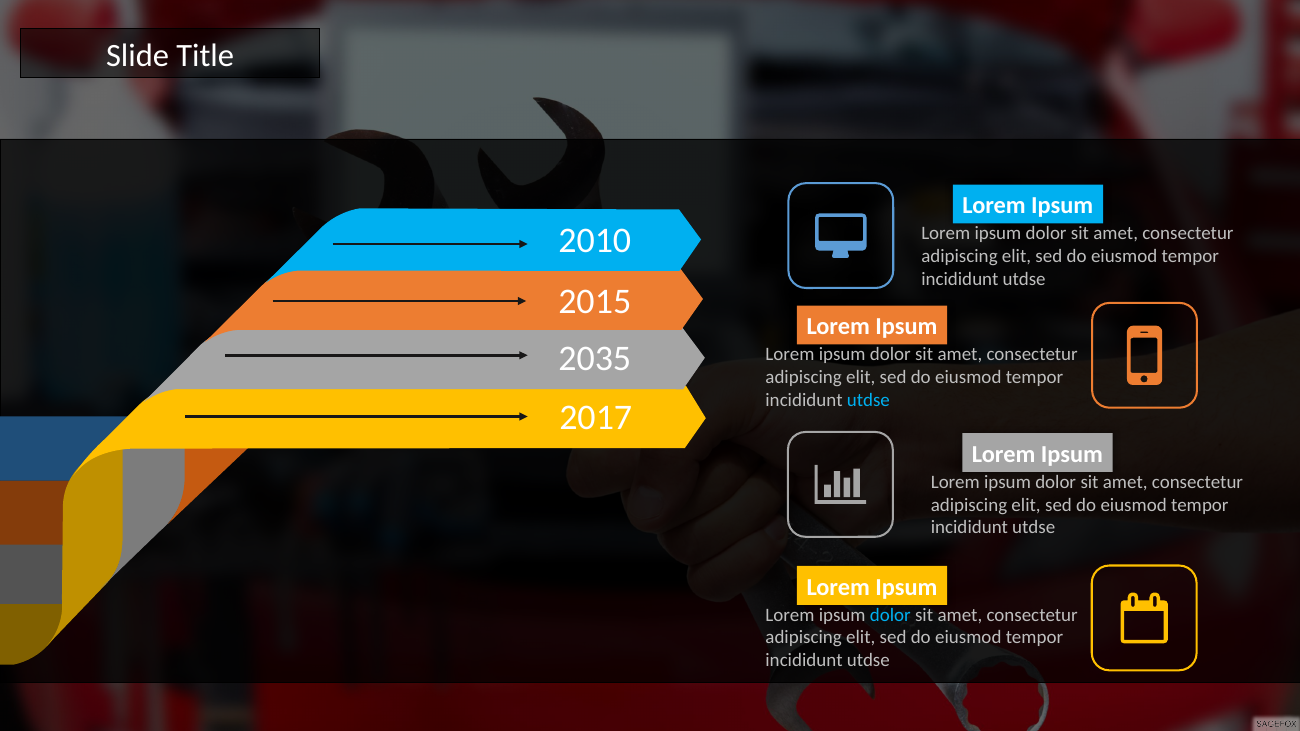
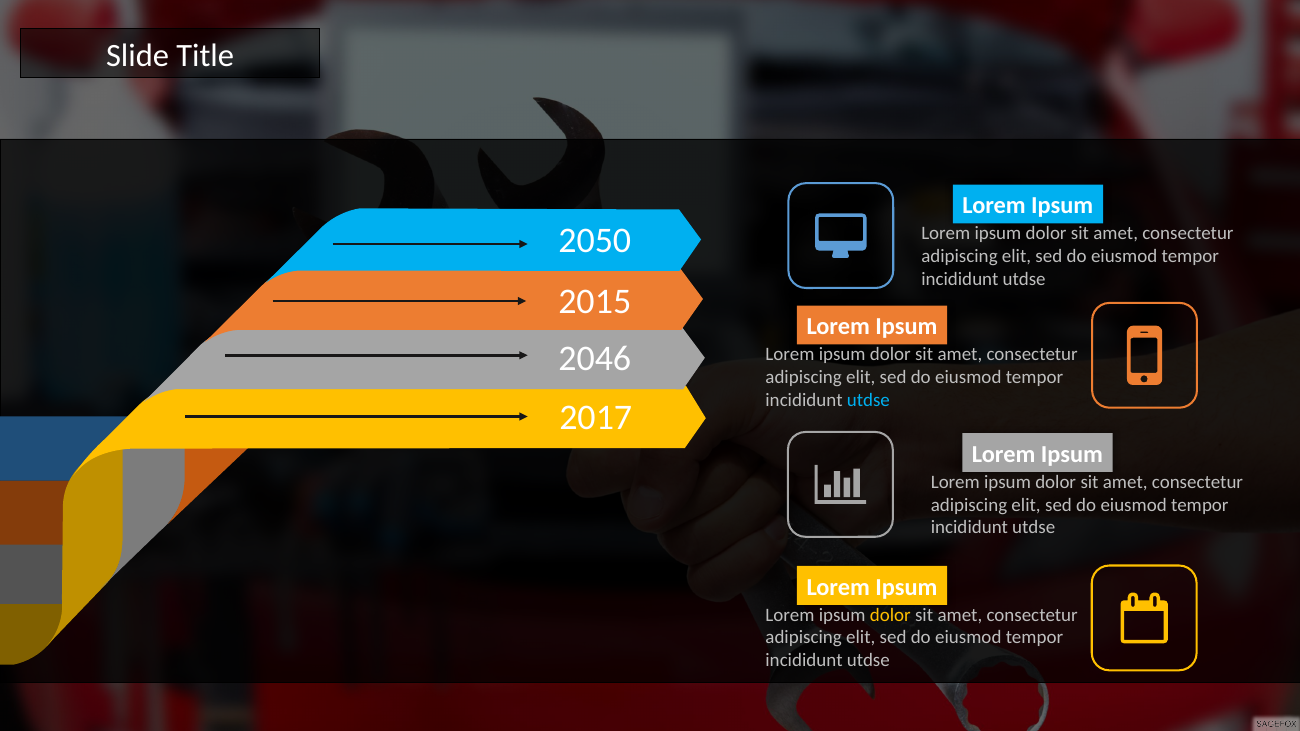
2010: 2010 -> 2050 (595, 241)
2035: 2035 -> 2046 (595, 359)
dolor colour: light blue -> yellow (890, 615)
